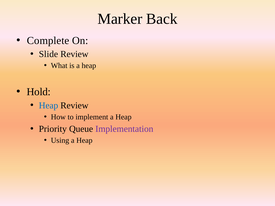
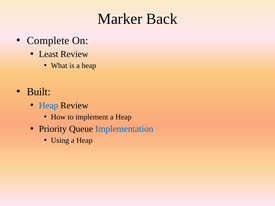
Slide: Slide -> Least (49, 54)
Hold: Hold -> Built (39, 92)
Implementation colour: purple -> blue (124, 129)
